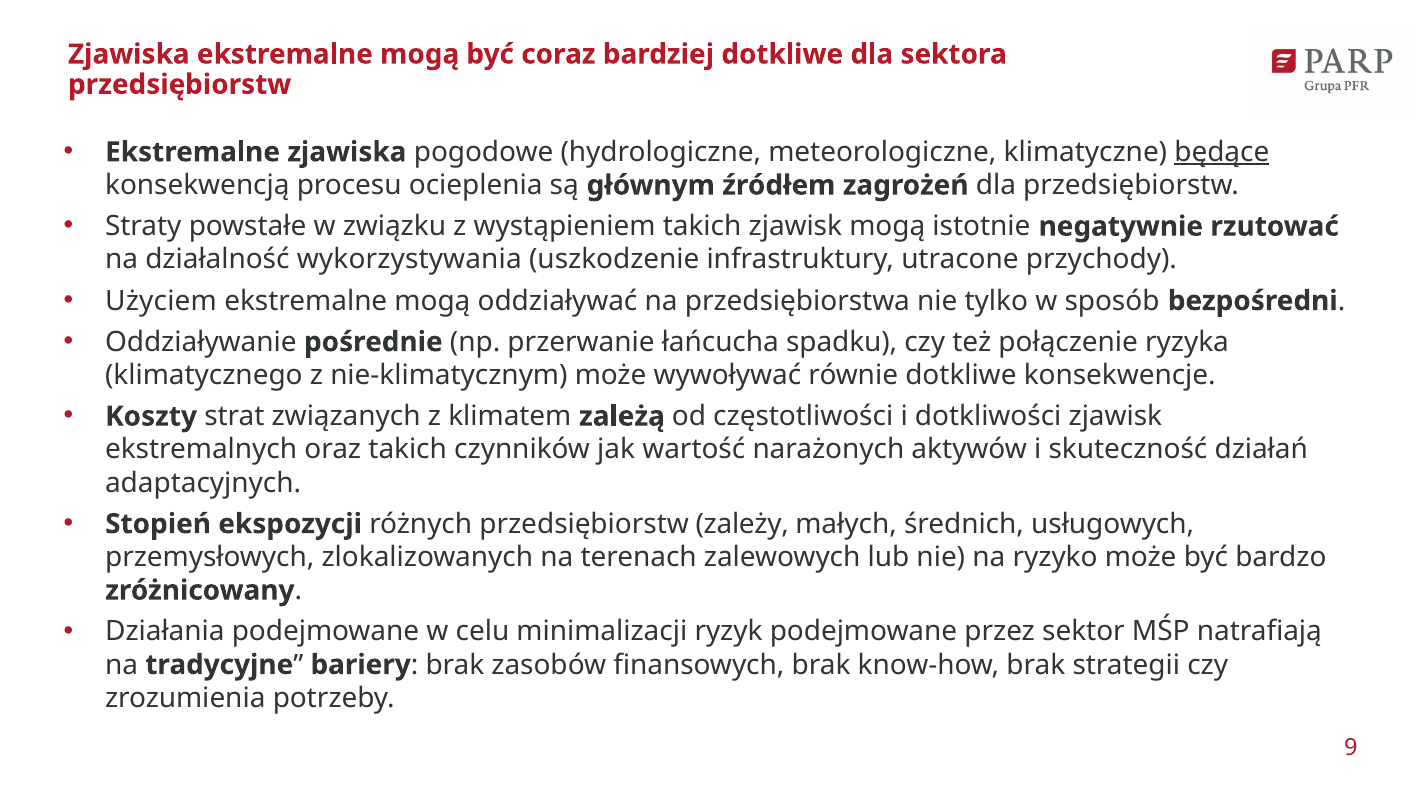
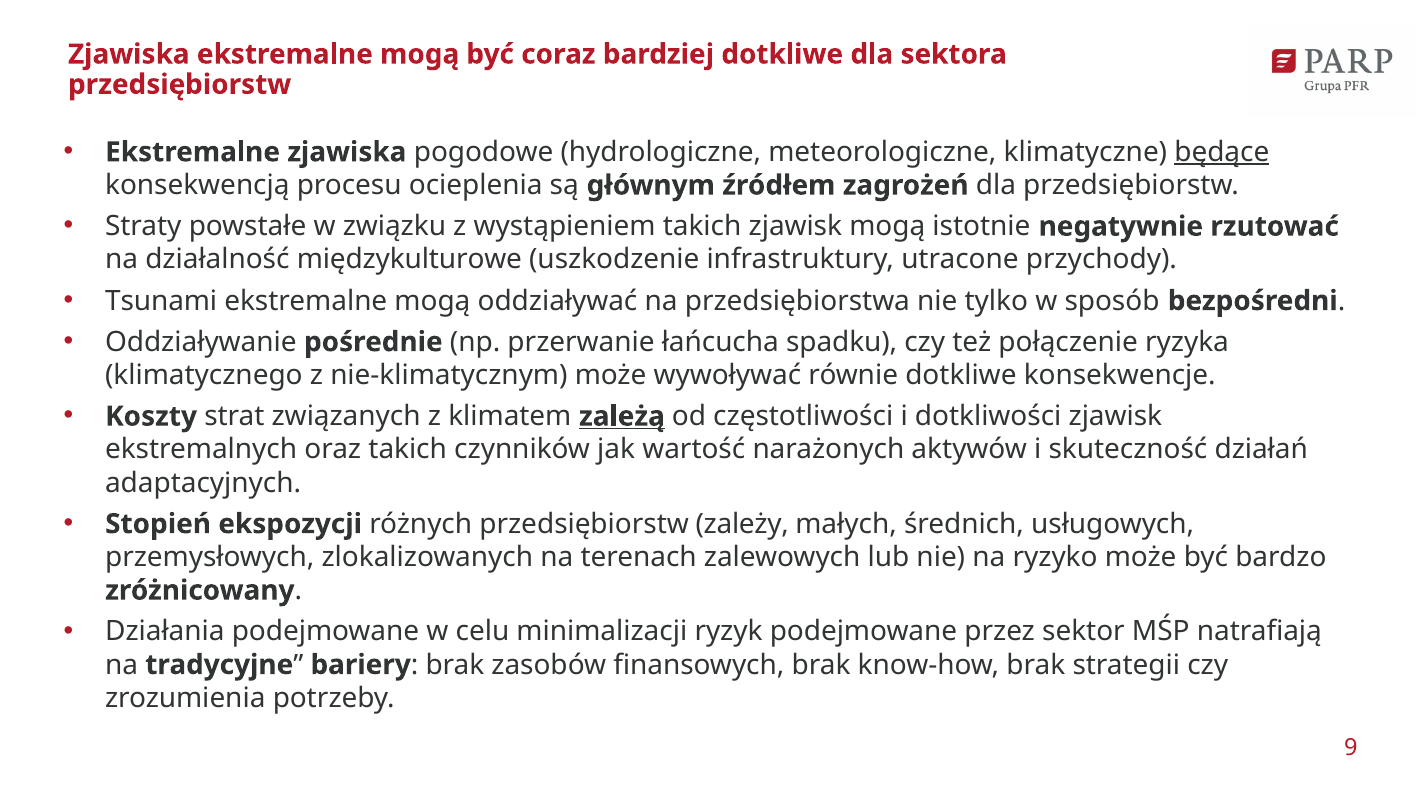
wykorzystywania: wykorzystywania -> międzykulturowe (409, 260)
Użyciem: Użyciem -> Tsunami (161, 301)
zależą underline: none -> present (622, 417)
